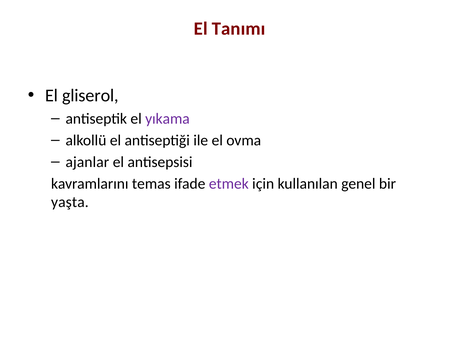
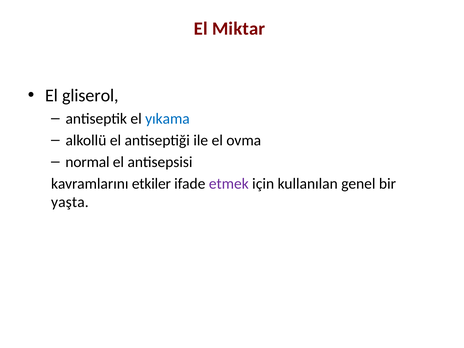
Tanımı: Tanımı -> Miktar (239, 29)
yıkama colour: purple -> blue (167, 119)
ajanlar: ajanlar -> normal (87, 162)
temas: temas -> etkiler (151, 184)
